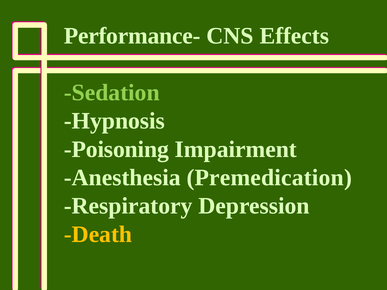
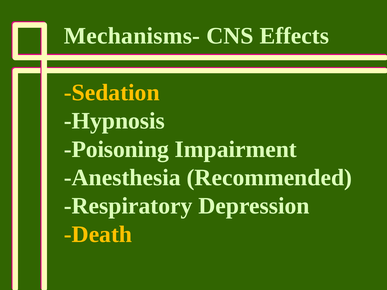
Performance-: Performance- -> Mechanisms- (132, 36)
Sedation colour: light green -> yellow (112, 93)
Premedication: Premedication -> Recommended (269, 178)
